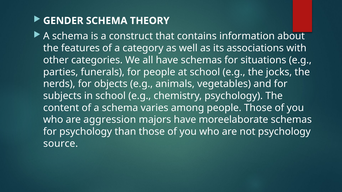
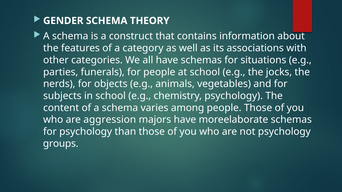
source: source -> groups (61, 144)
